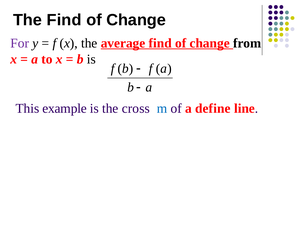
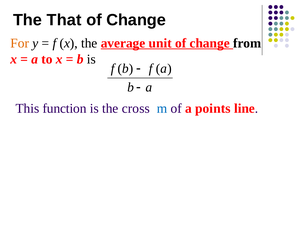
The Find: Find -> That (64, 20)
For colour: purple -> orange (20, 43)
average find: find -> unit (160, 43)
example: example -> function (65, 108)
define: define -> points (213, 108)
